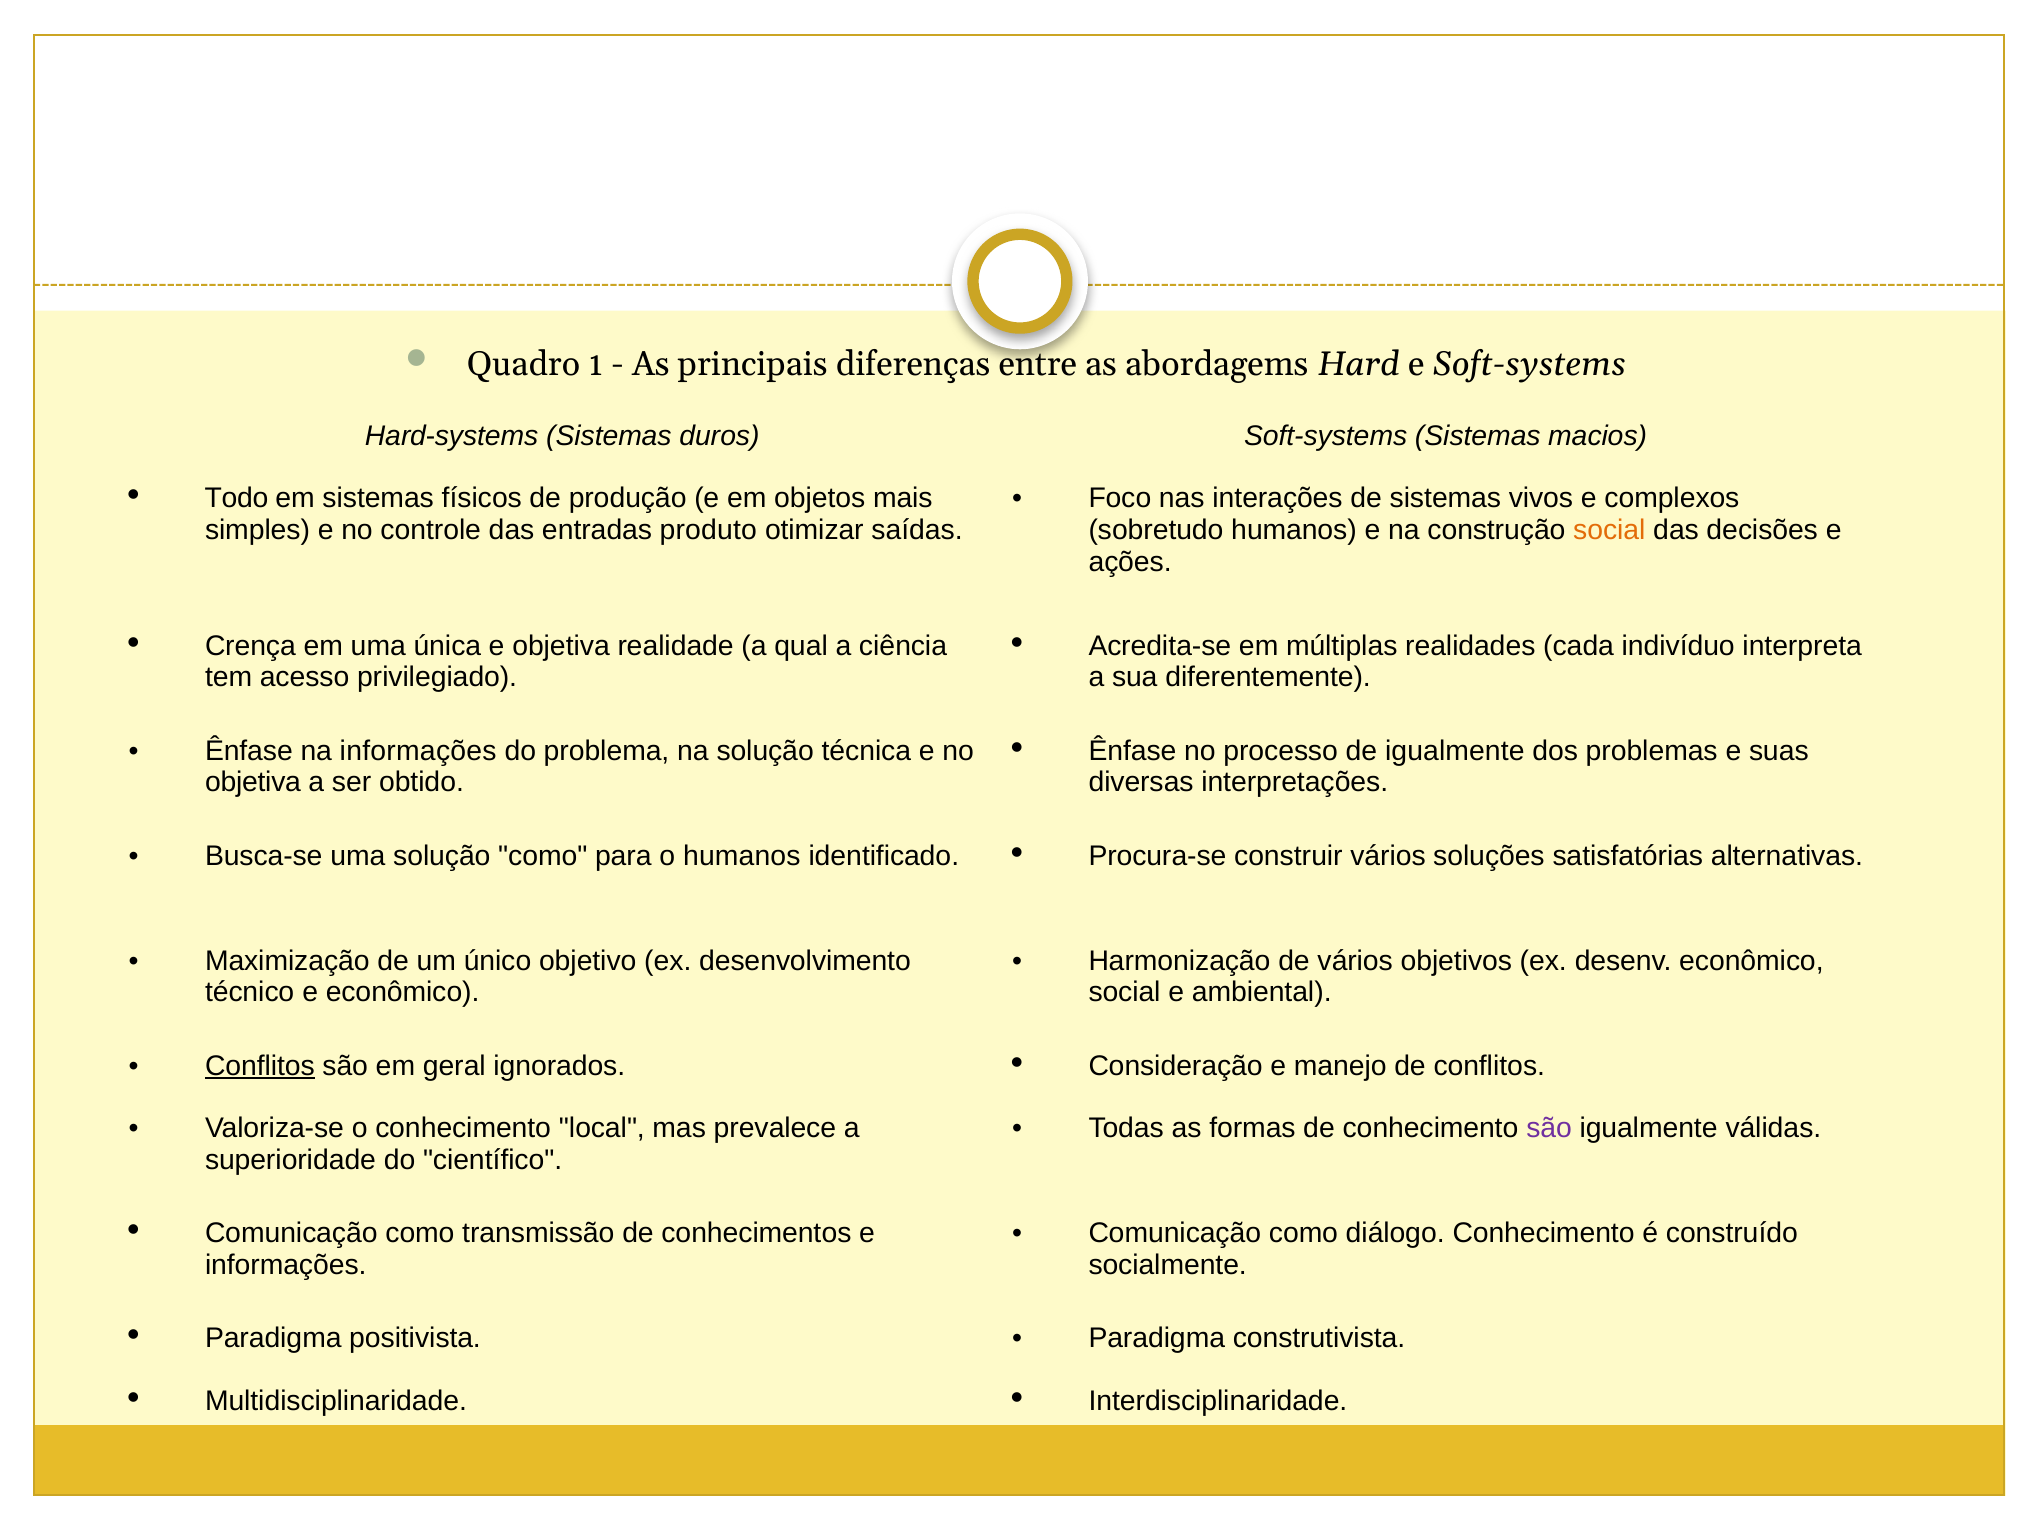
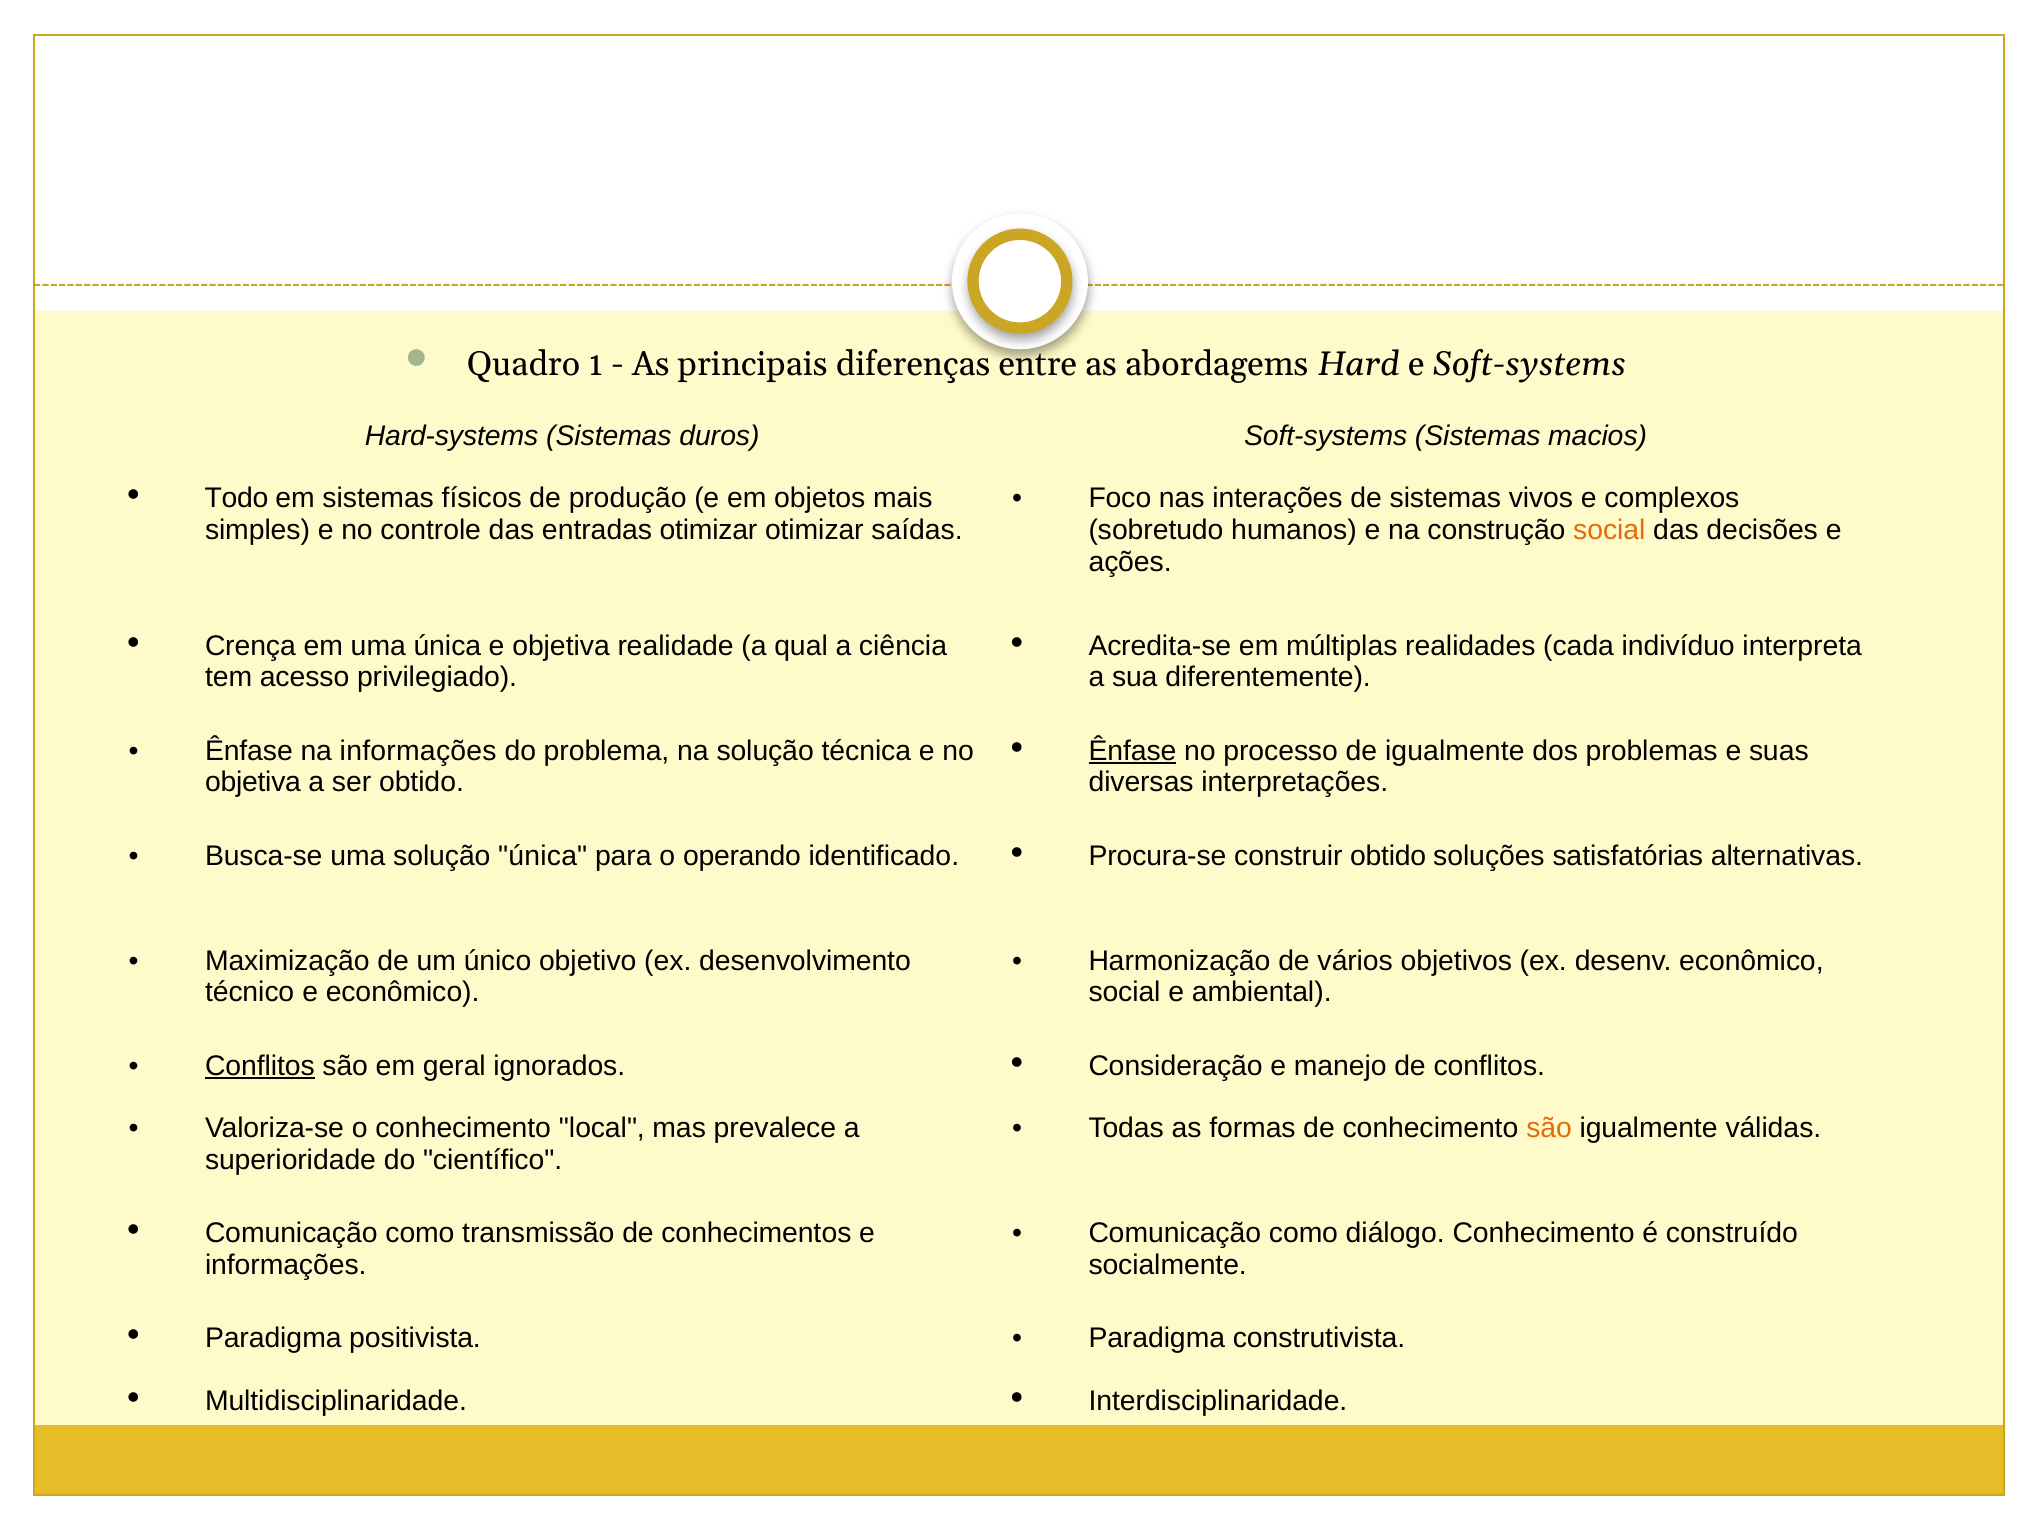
entradas produto: produto -> otimizar (708, 530)
Ênfase underline: none -> present (1133, 751)
solução como: como -> única (543, 856)
o humanos: humanos -> operando (742, 856)
construir vários: vários -> obtido (1388, 856)
são colour: purple -> orange (1549, 1128)
